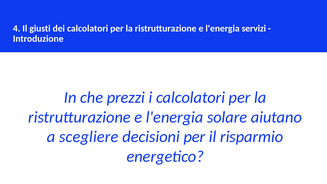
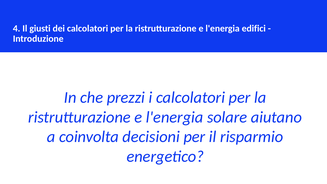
servizi: servizi -> edifici (254, 28)
scegliere: scegliere -> coinvolta (89, 137)
